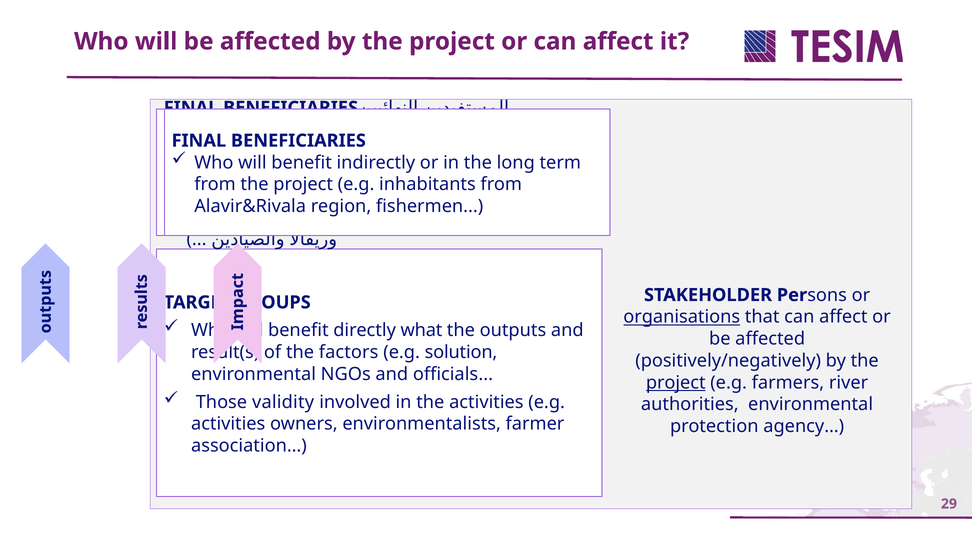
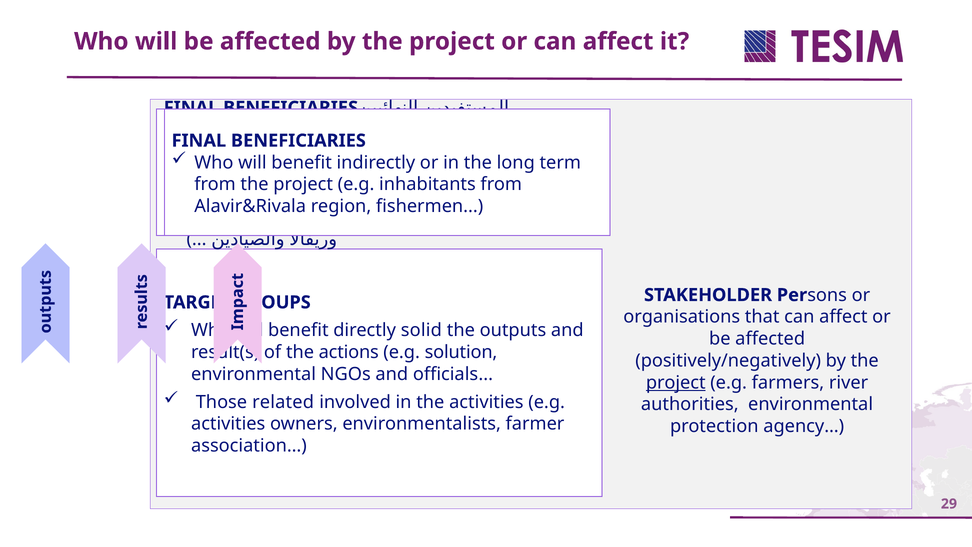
organisations underline: present -> none (682, 317)
what: what -> solid (421, 330)
factors: factors -> actions (349, 352)
validity: validity -> related (283, 402)
